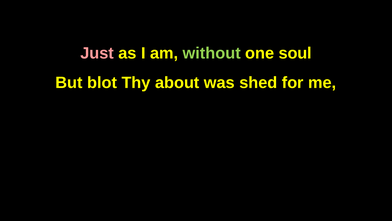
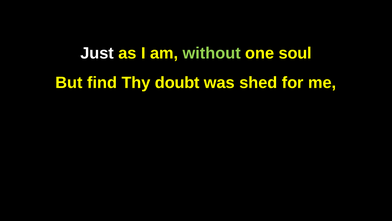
Just colour: pink -> white (97, 53)
blot: blot -> find (102, 82)
about: about -> doubt (177, 82)
